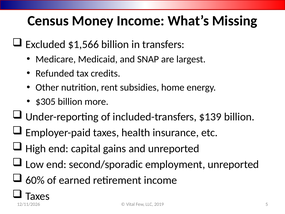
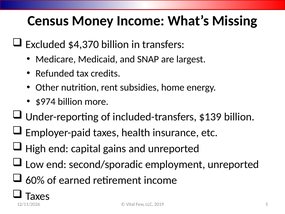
$1,566: $1,566 -> $4,370 (83, 44)
$305: $305 -> $974 (46, 101)
